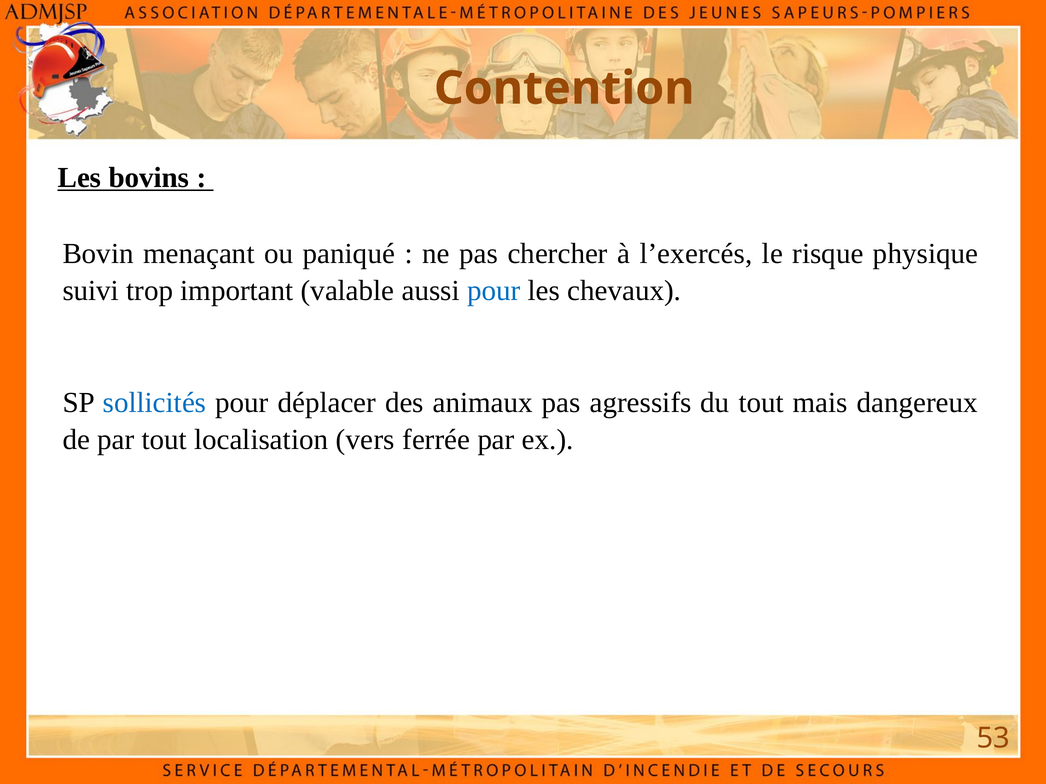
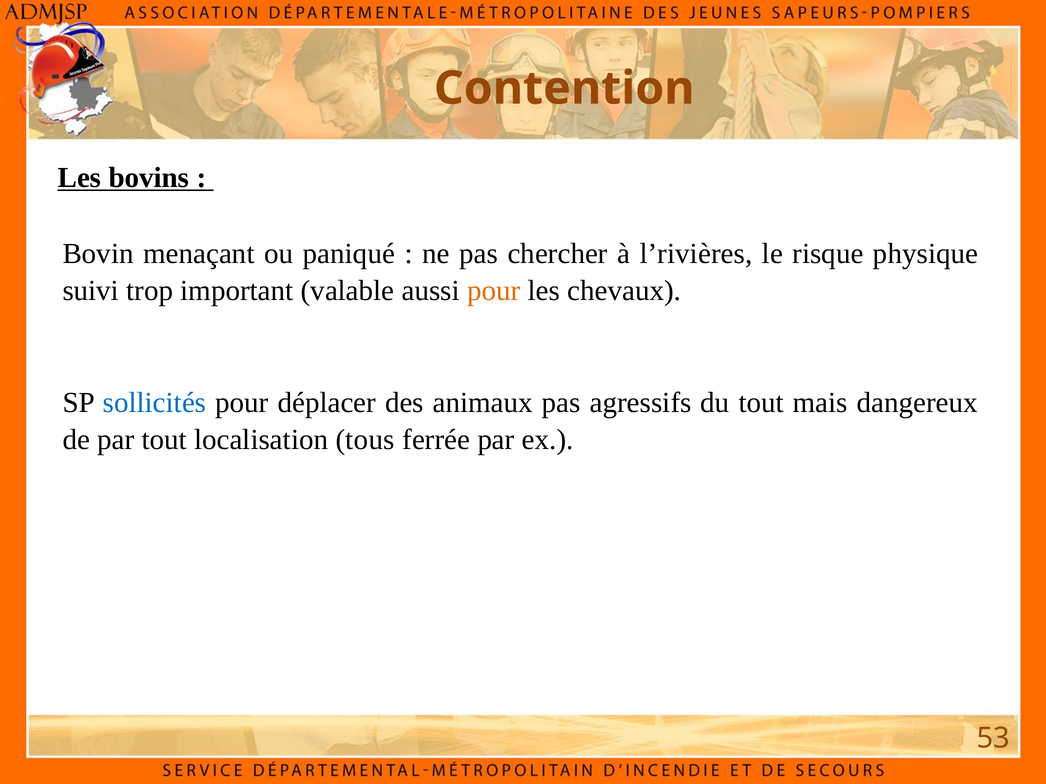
l’exercés: l’exercés -> l’rivières (696, 254)
pour colour: blue -> orange (494, 291)
vers: vers -> tous (365, 440)
